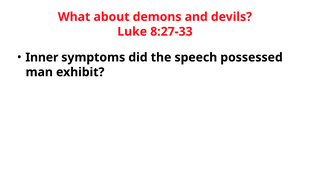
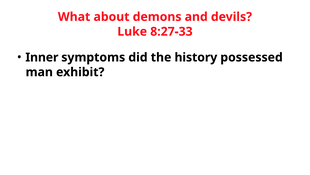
speech: speech -> history (196, 57)
